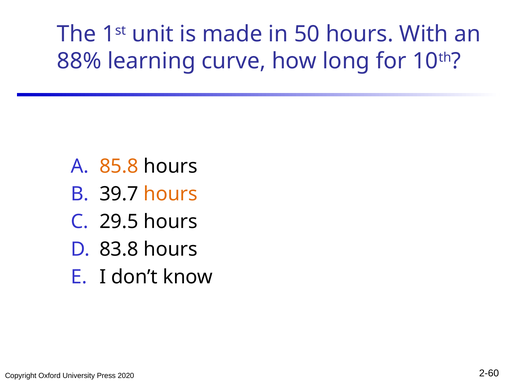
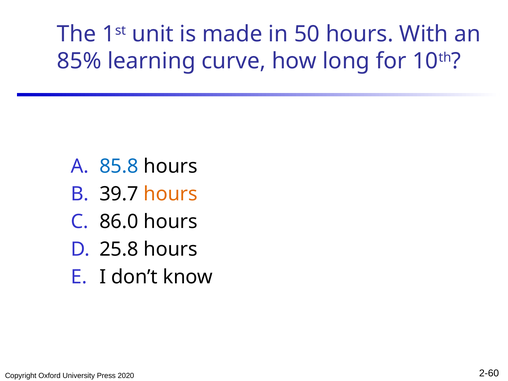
88%: 88% -> 85% (79, 61)
85.8 colour: orange -> blue (119, 166)
29.5: 29.5 -> 86.0 (119, 222)
83.8: 83.8 -> 25.8 (119, 249)
